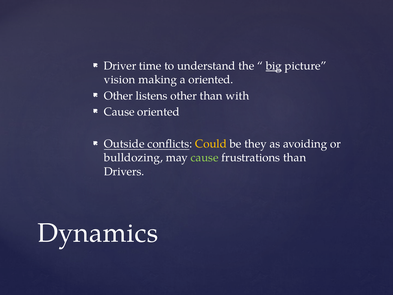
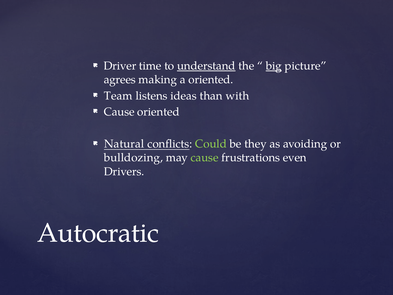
understand underline: none -> present (206, 66)
vision: vision -> agrees (120, 80)
Other: Other -> Team (118, 96)
listens other: other -> ideas (184, 96)
Outside: Outside -> Natural (124, 144)
Could colour: yellow -> light green (211, 144)
frustrations than: than -> even (295, 158)
Dynamics: Dynamics -> Autocratic (98, 233)
